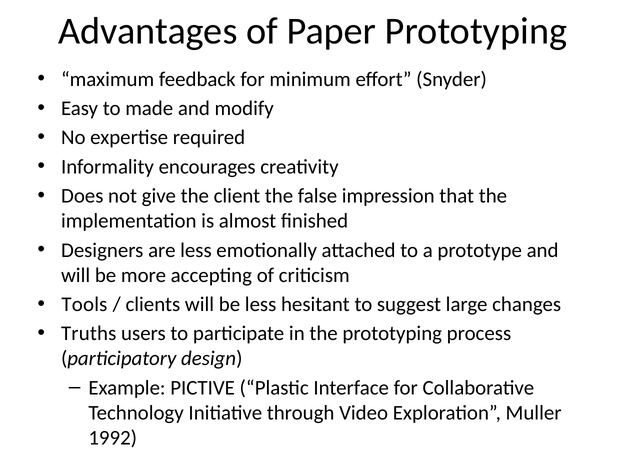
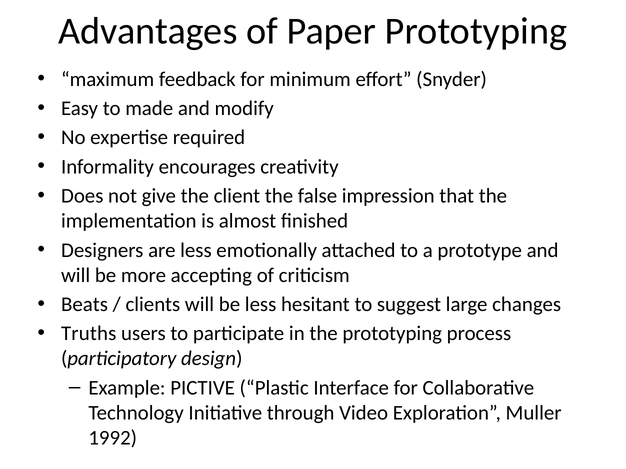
Tools: Tools -> Beats (85, 305)
